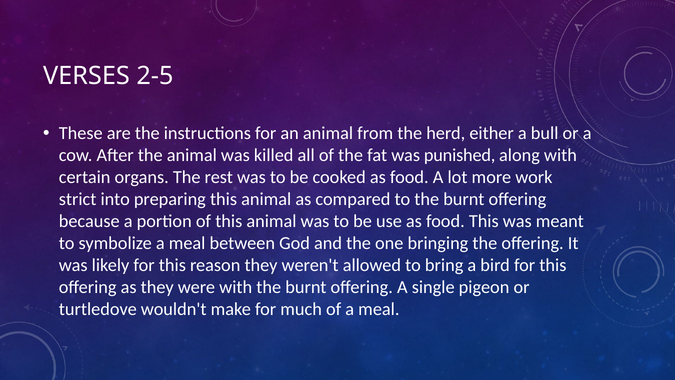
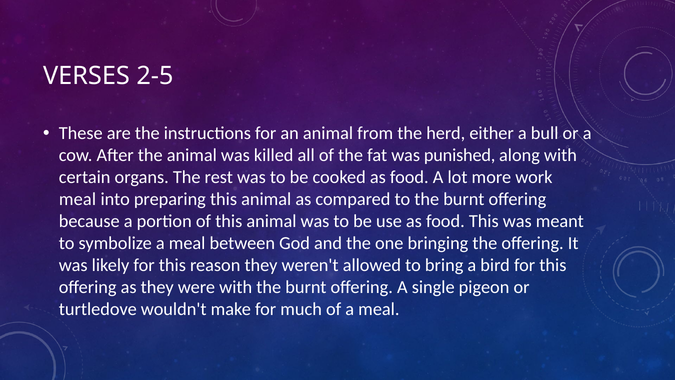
strict: strict -> meal (78, 199)
